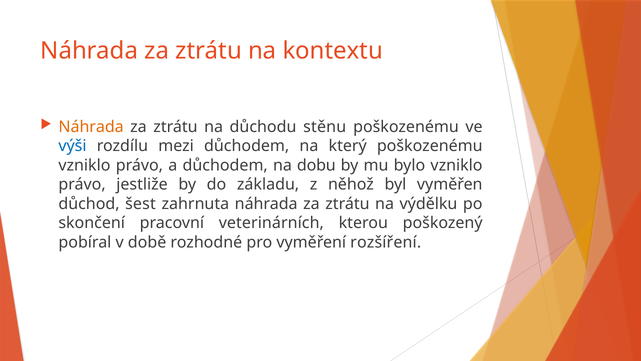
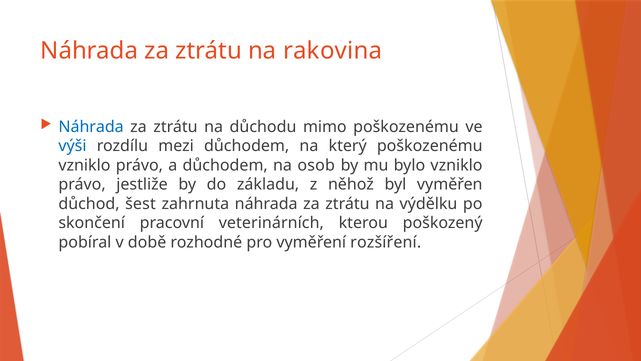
kontextu: kontextu -> rakovina (333, 51)
Náhrada colour: orange -> blue (91, 127)
stěnu: stěnu -> mimo (325, 127)
dobu: dobu -> osob (316, 165)
